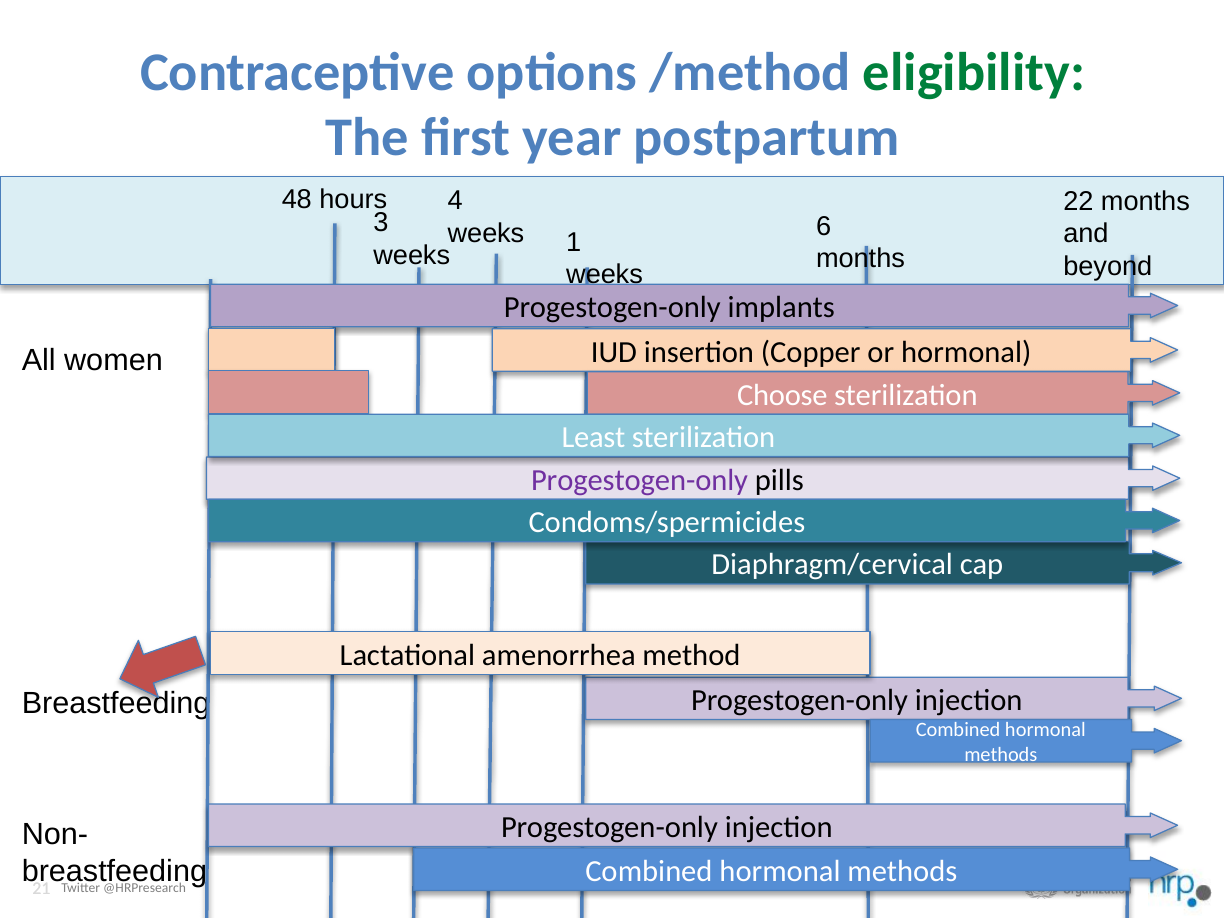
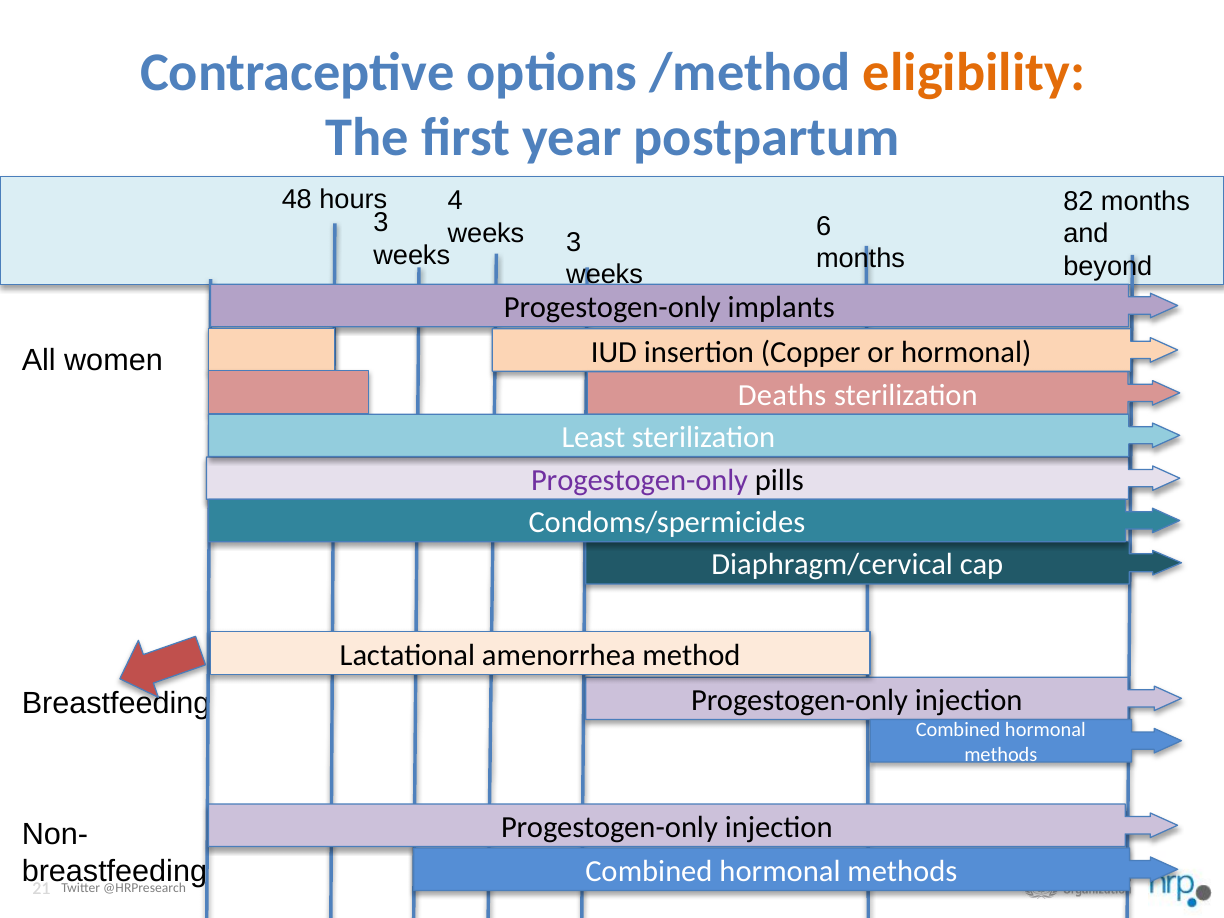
eligibility colour: green -> orange (974, 72)
22: 22 -> 82 (1078, 201)
weeks 1: 1 -> 3 (574, 242)
Choose: Choose -> Deaths (782, 395)
